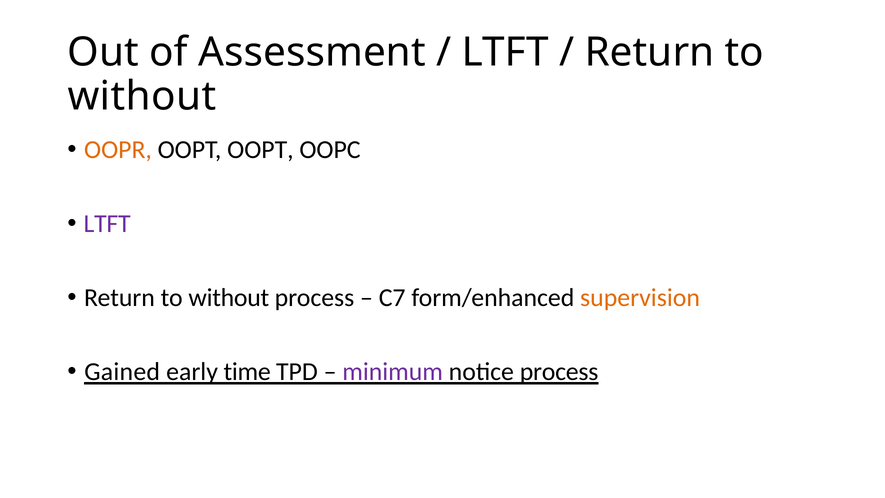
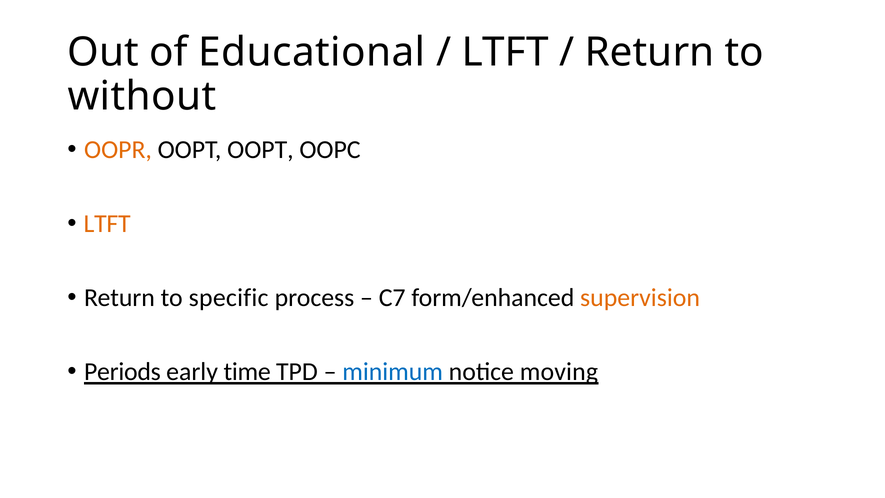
Assessment: Assessment -> Educational (312, 52)
LTFT colour: purple -> orange (107, 224)
without: without -> specific (229, 298)
Gained: Gained -> Periods (122, 372)
minimum colour: purple -> blue (393, 372)
notice process: process -> moving (559, 372)
